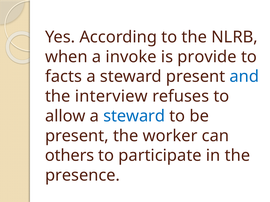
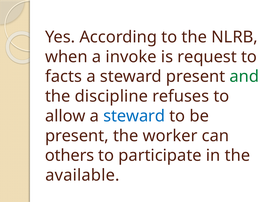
provide: provide -> request (207, 57)
and colour: blue -> green (244, 77)
interview: interview -> discipline (111, 97)
presence: presence -> available (82, 176)
